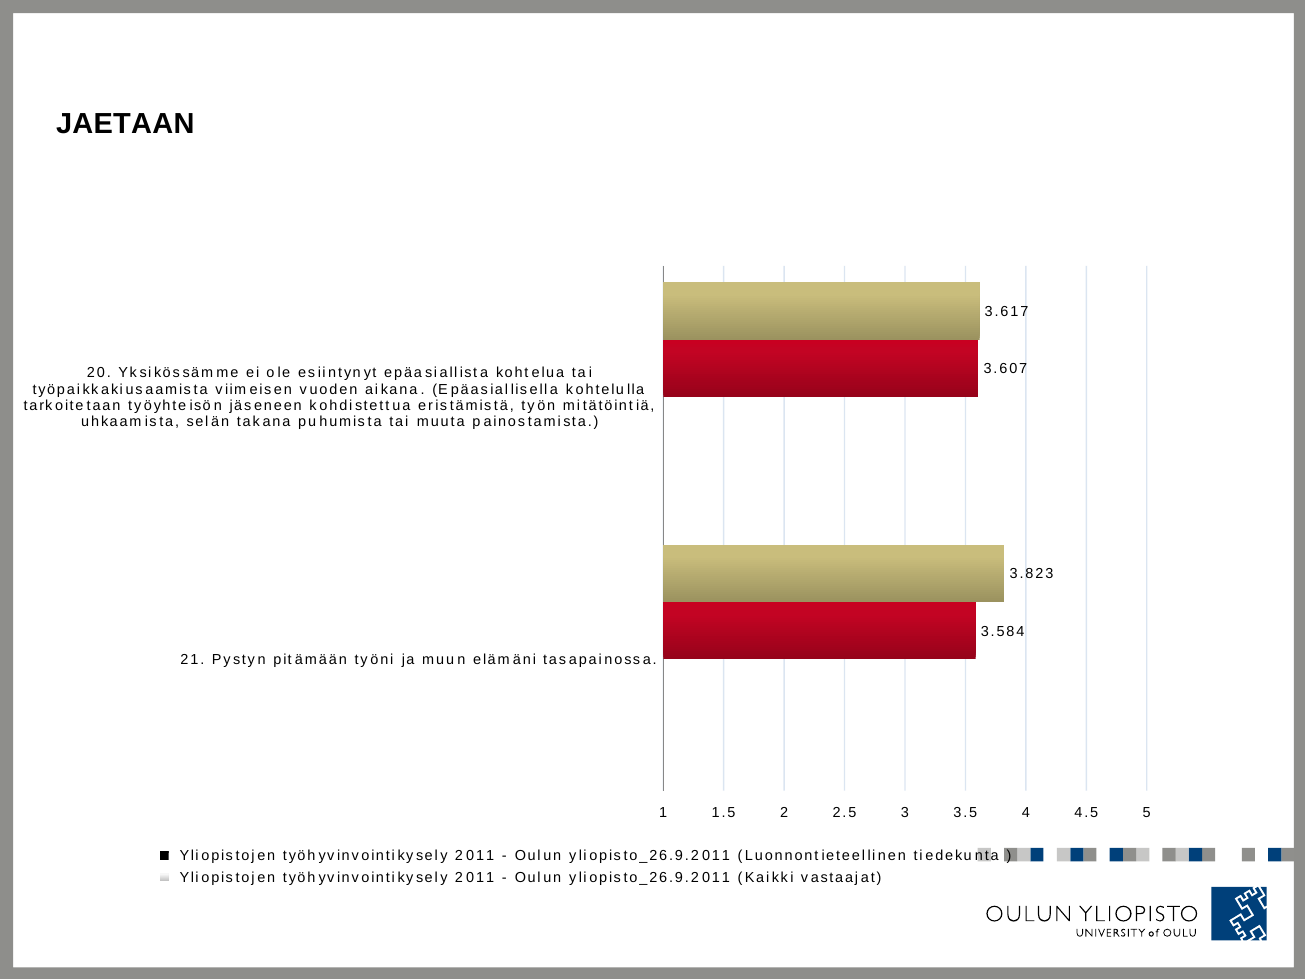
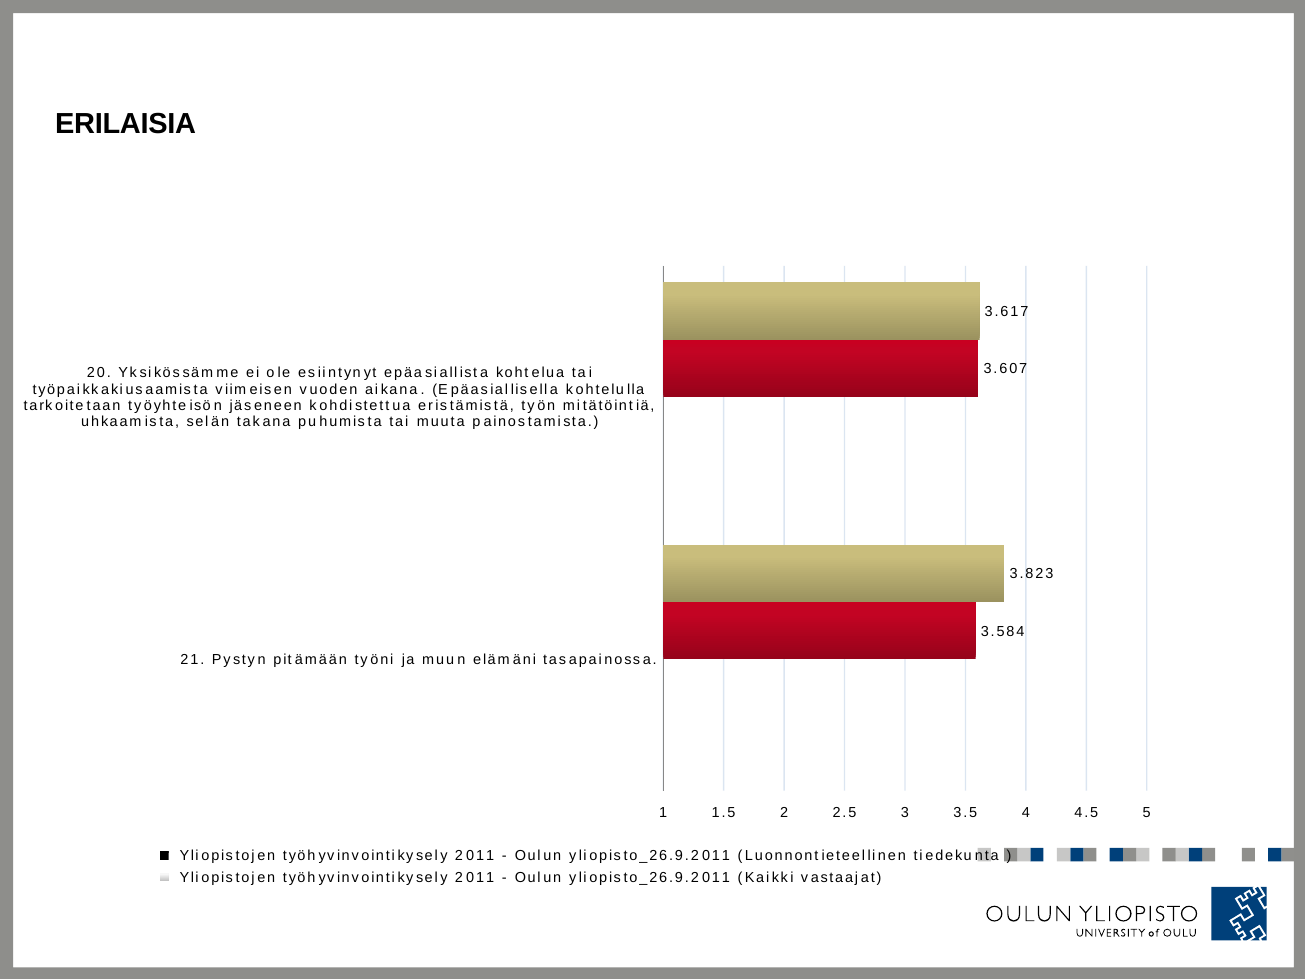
JAETAAN: JAETAAN -> ERILAISIA (126, 124)
